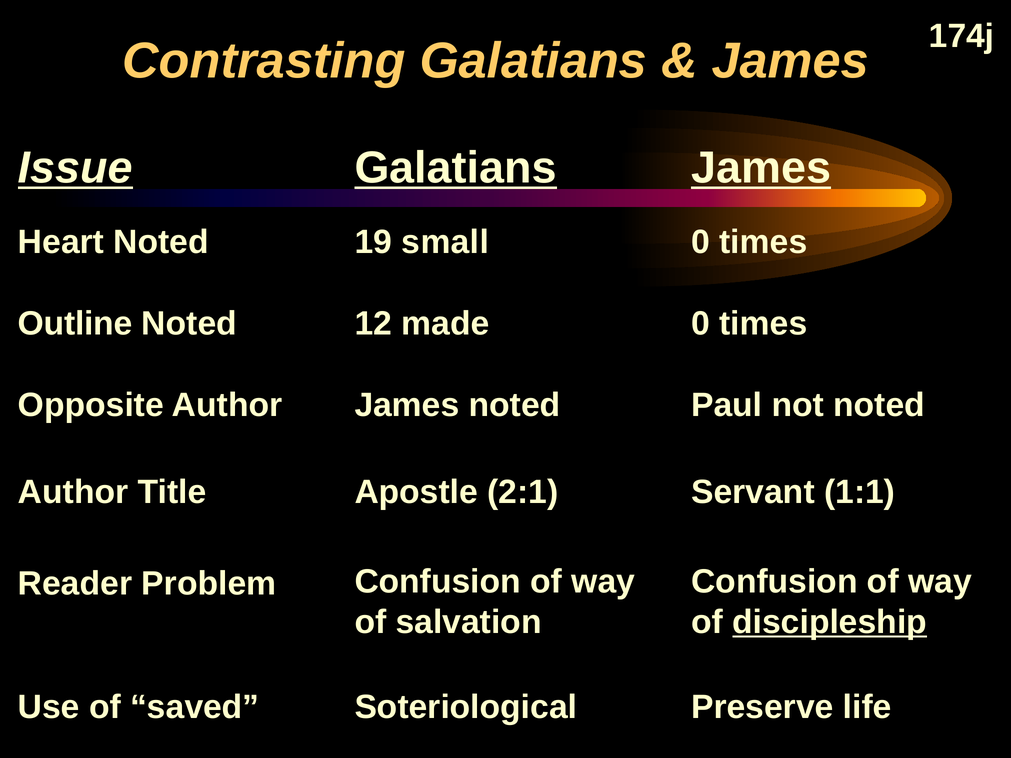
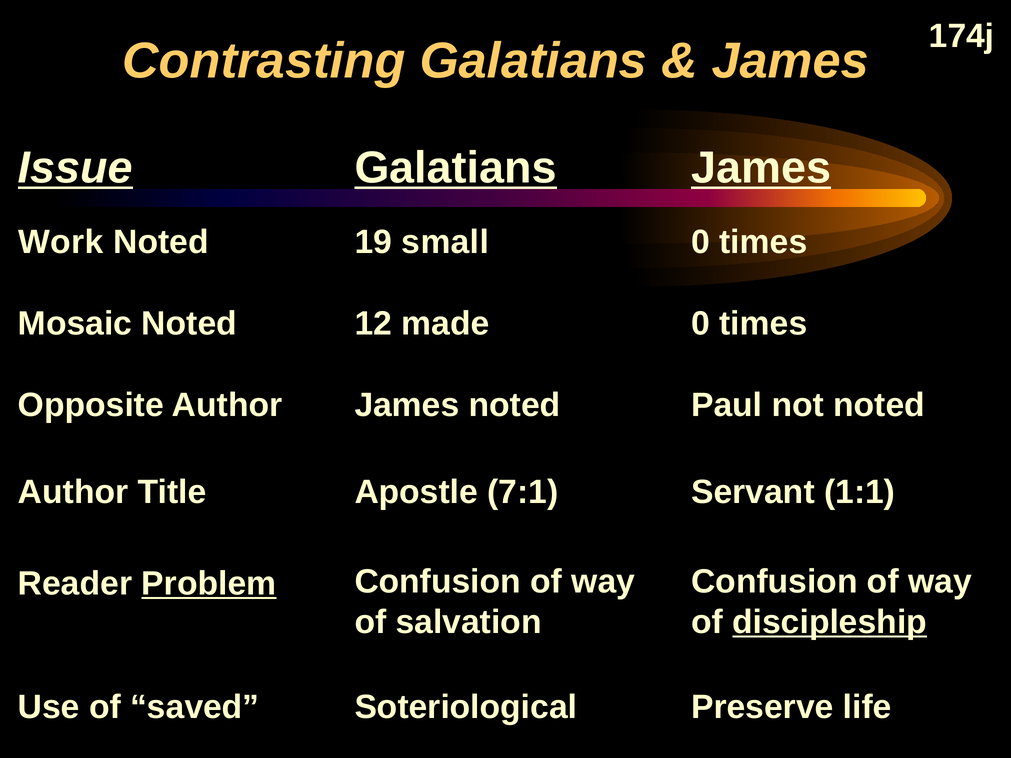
Heart: Heart -> Work (61, 242)
Outline: Outline -> Mosaic (75, 324)
2:1: 2:1 -> 7:1 (523, 492)
Problem underline: none -> present (209, 584)
